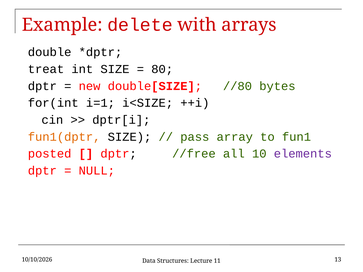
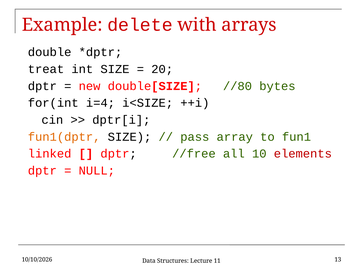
80: 80 -> 20 (162, 69)
i=1: i=1 -> i=4 (100, 103)
posted: posted -> linked (50, 154)
elements colour: purple -> red (303, 154)
